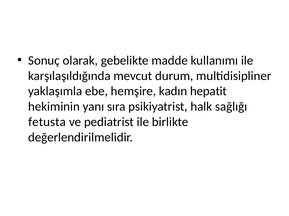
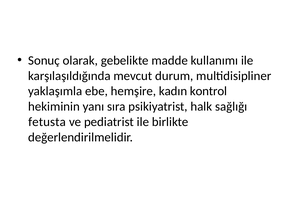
hepatit: hepatit -> kontrol (208, 91)
